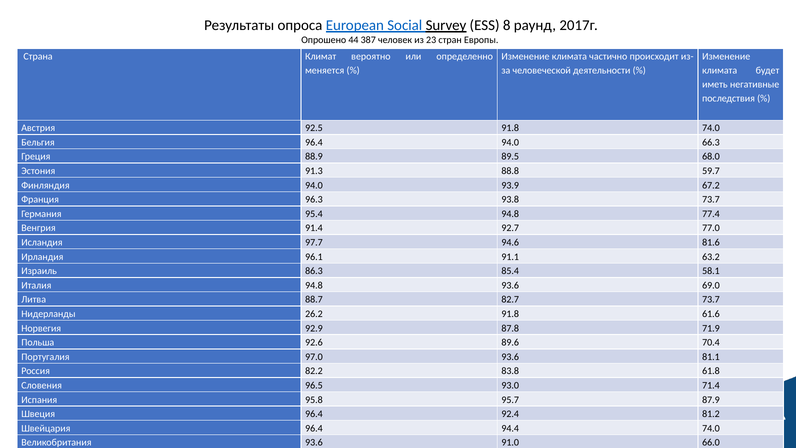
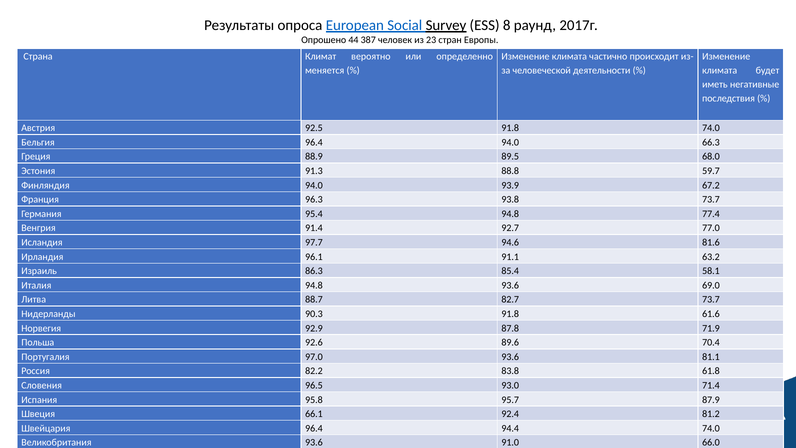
26.2: 26.2 -> 90.3 (314, 314)
Швеция 96.4: 96.4 -> 66.1 (314, 414)
